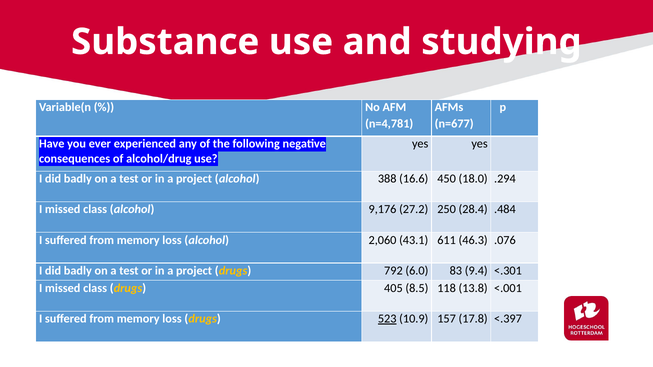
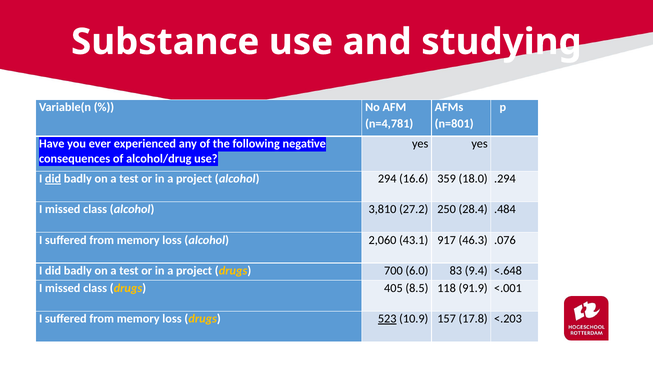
n=677: n=677 -> n=801 (454, 124)
did underline: none -> present (53, 179)
388: 388 -> 294 (387, 179)
450: 450 -> 359 (447, 179)
9,176: 9,176 -> 3,810 (383, 210)
611: 611 -> 917 (447, 240)
792: 792 -> 700 (393, 271)
<.301: <.301 -> <.648 (508, 271)
13.8: 13.8 -> 91.9 (473, 288)
<.397: <.397 -> <.203 (508, 319)
